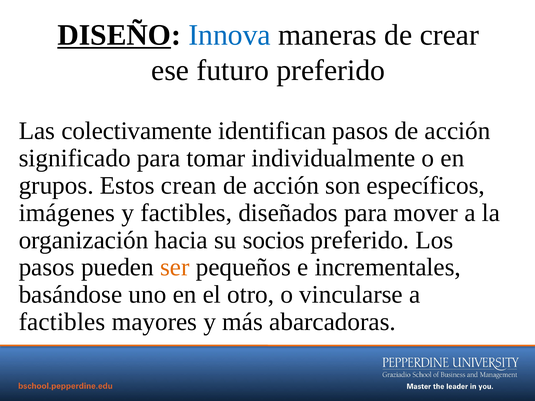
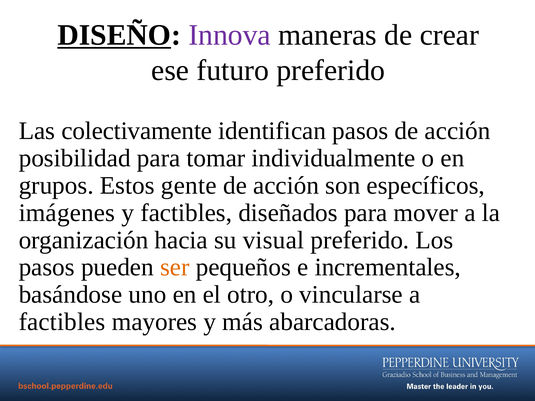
Innova colour: blue -> purple (230, 35)
significado: significado -> posibilidad (75, 158)
crean: crean -> gente (189, 186)
socios: socios -> visual (273, 240)
